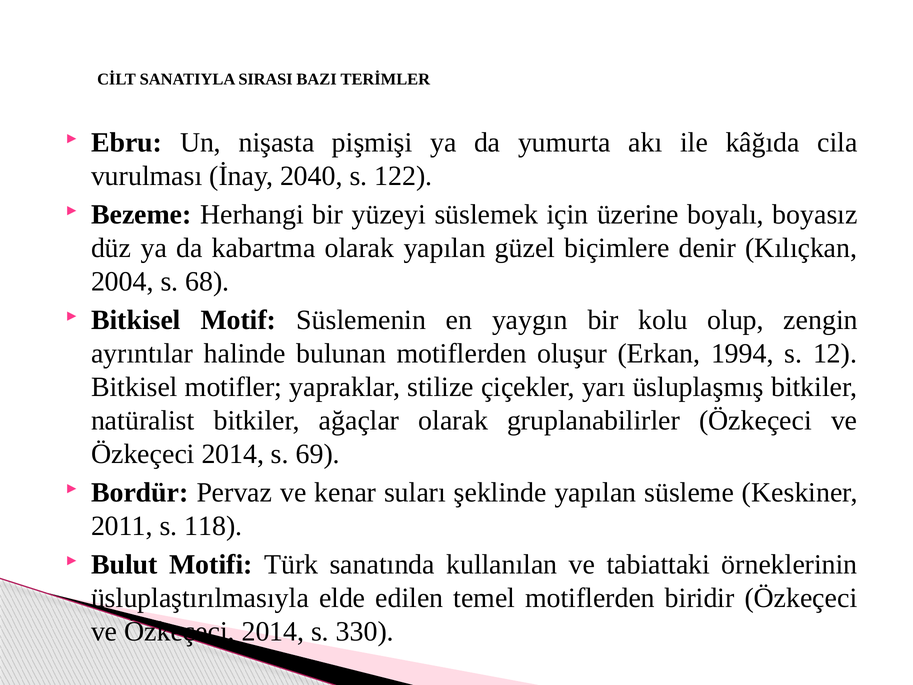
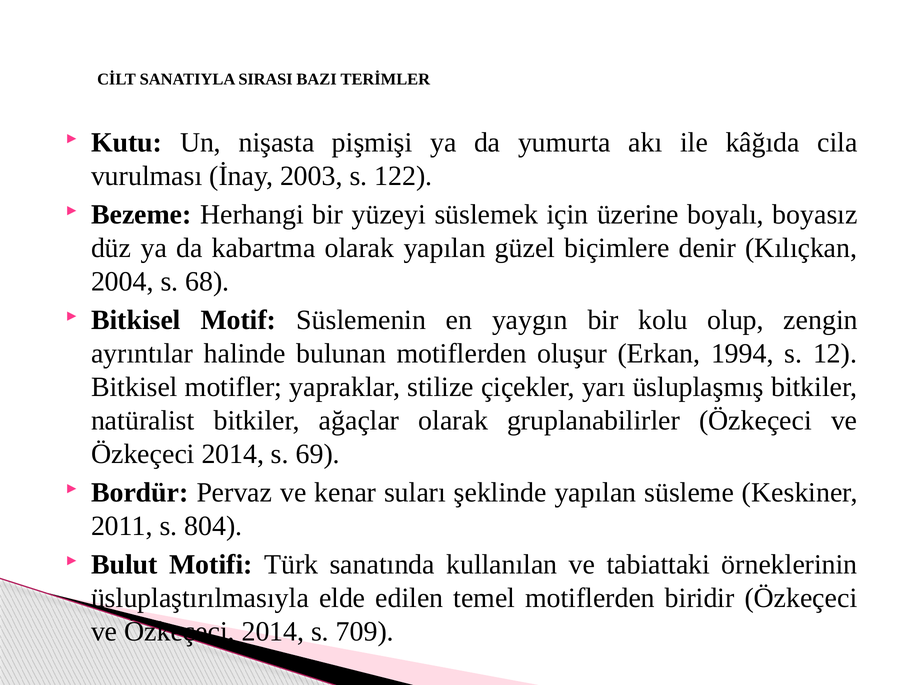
Ebru: Ebru -> Kutu (127, 143)
2040: 2040 -> 2003 (311, 176)
118: 118 -> 804 (213, 526)
330: 330 -> 709 (365, 631)
